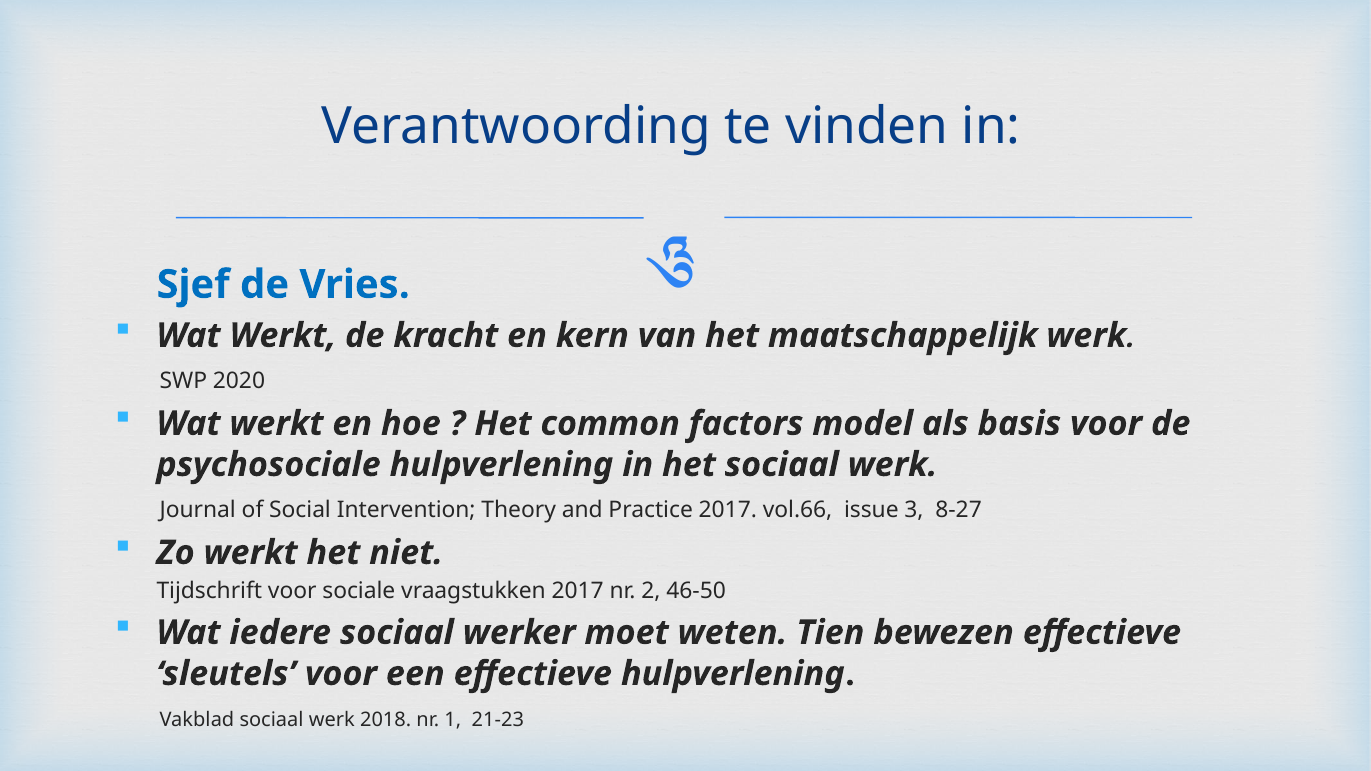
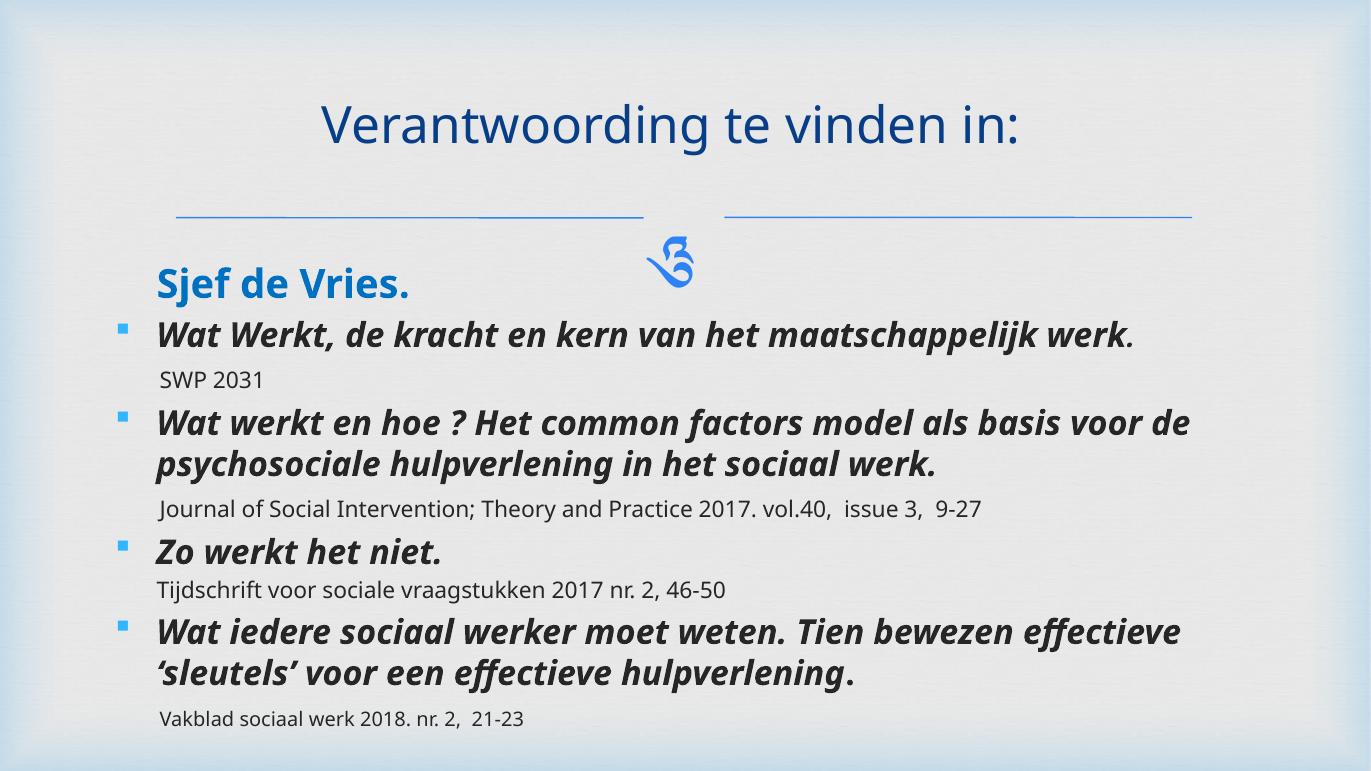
2020: 2020 -> 2031 (239, 381)
vol.66: vol.66 -> vol.40 (798, 510)
8-27: 8-27 -> 9-27 (959, 510)
2018 nr 1: 1 -> 2 (453, 720)
